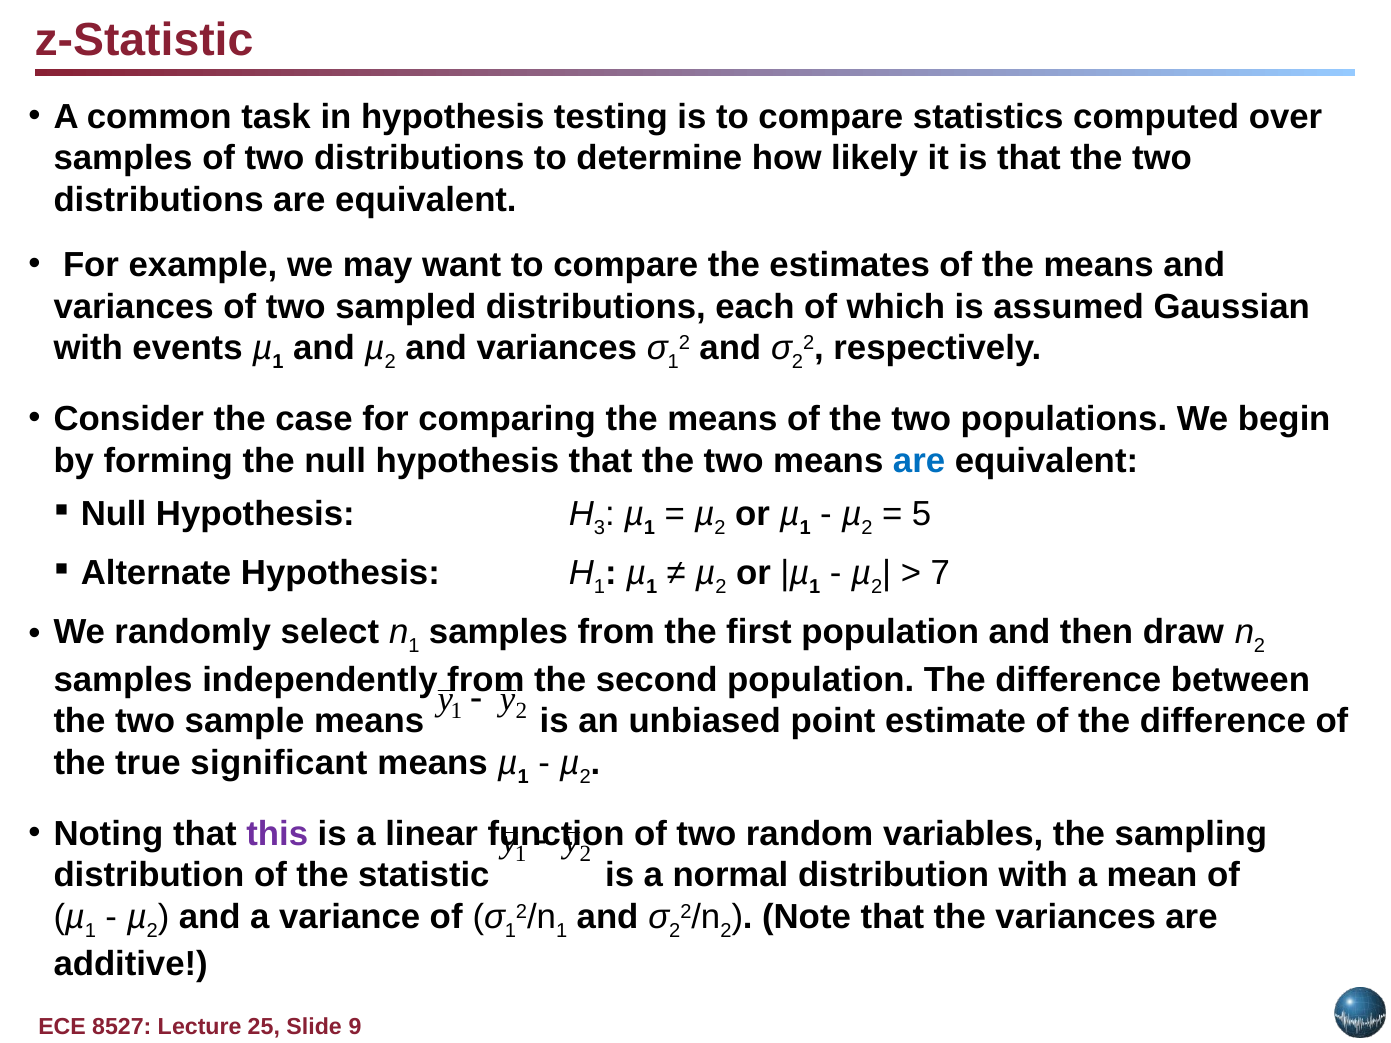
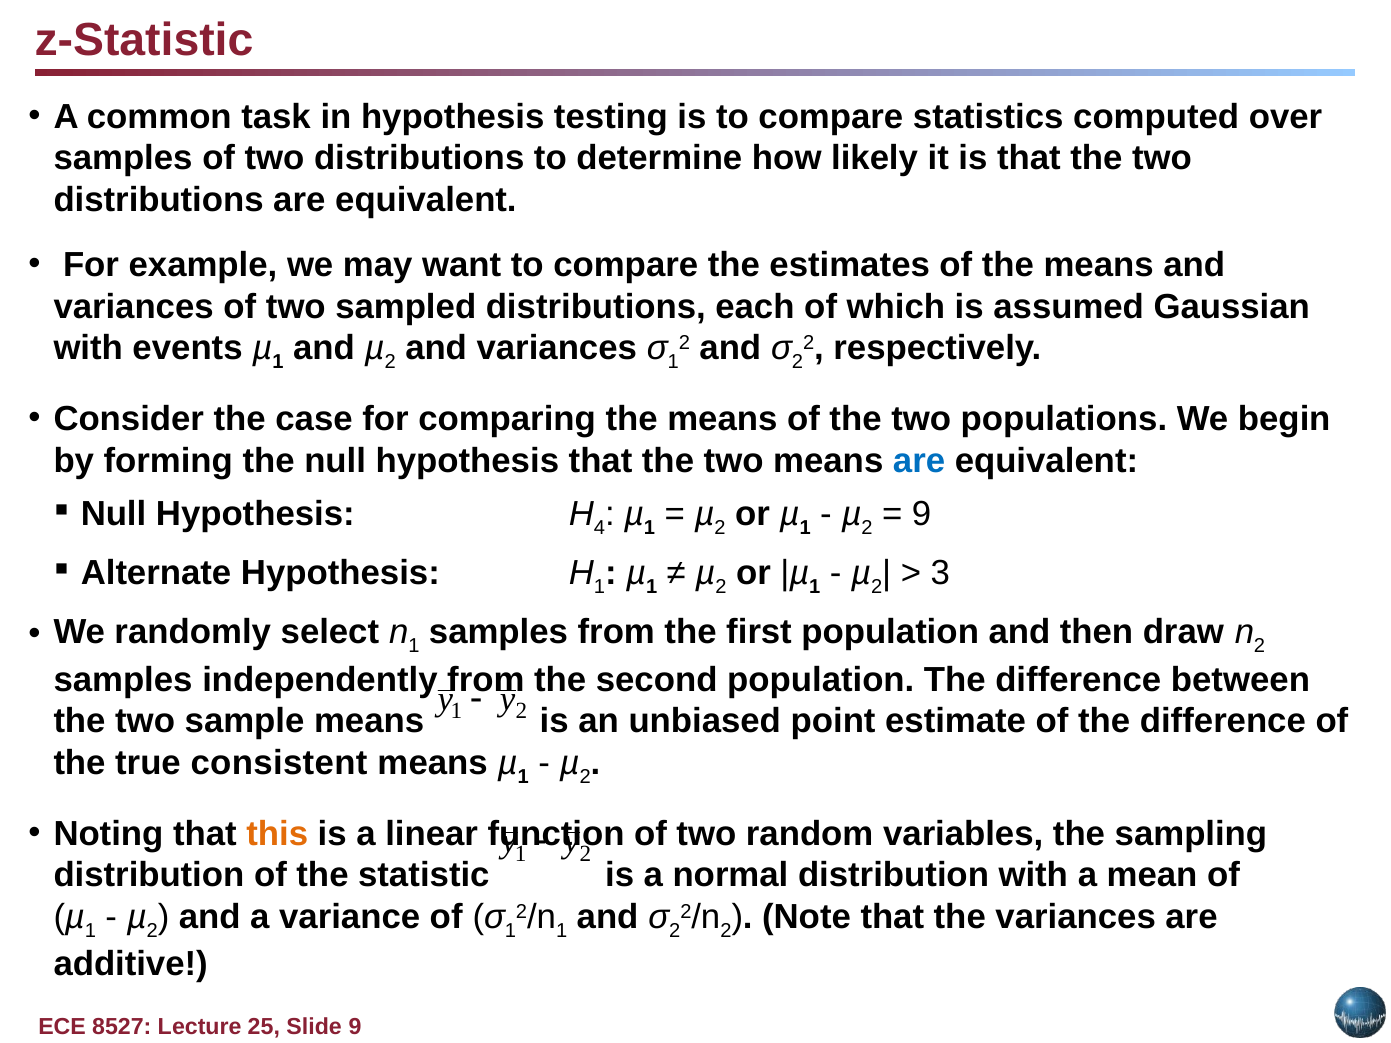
3: 3 -> 4 (599, 528)
5: 5 -> 9 (922, 514)
7: 7 -> 3 (940, 573)
significant: significant -> consistent (279, 763)
this colour: purple -> orange (277, 834)
